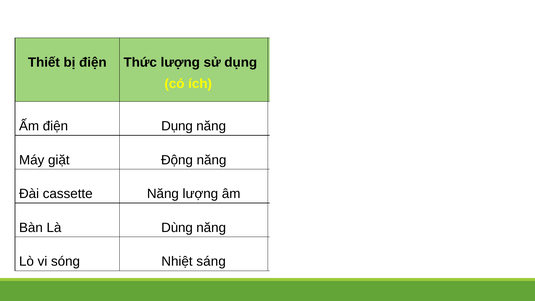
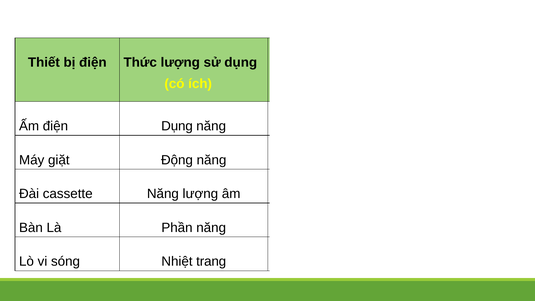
Dùng: Dùng -> Phần (177, 228)
sáng: sáng -> trang (211, 261)
